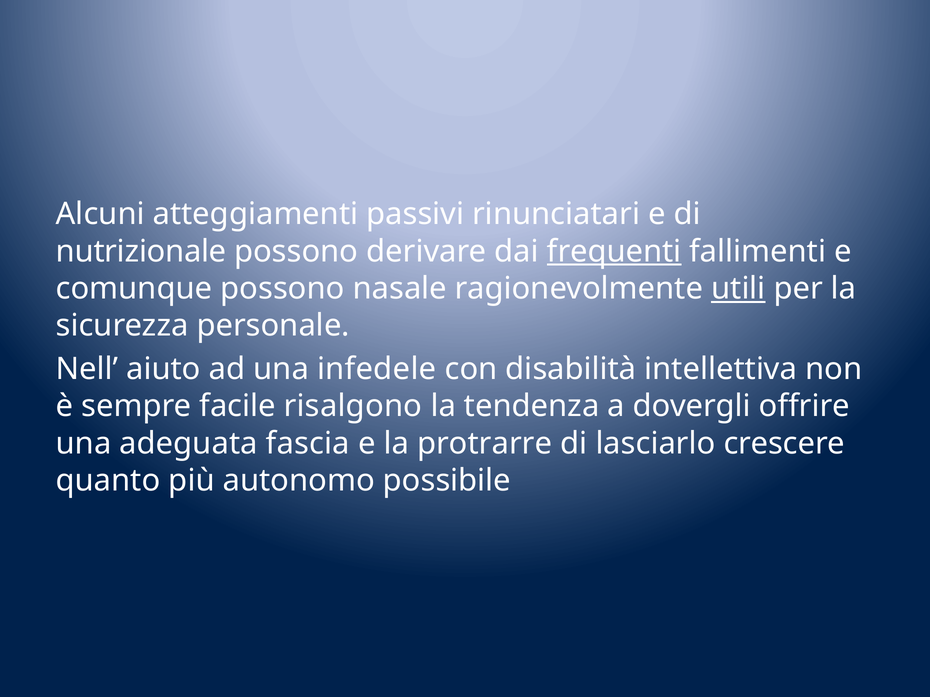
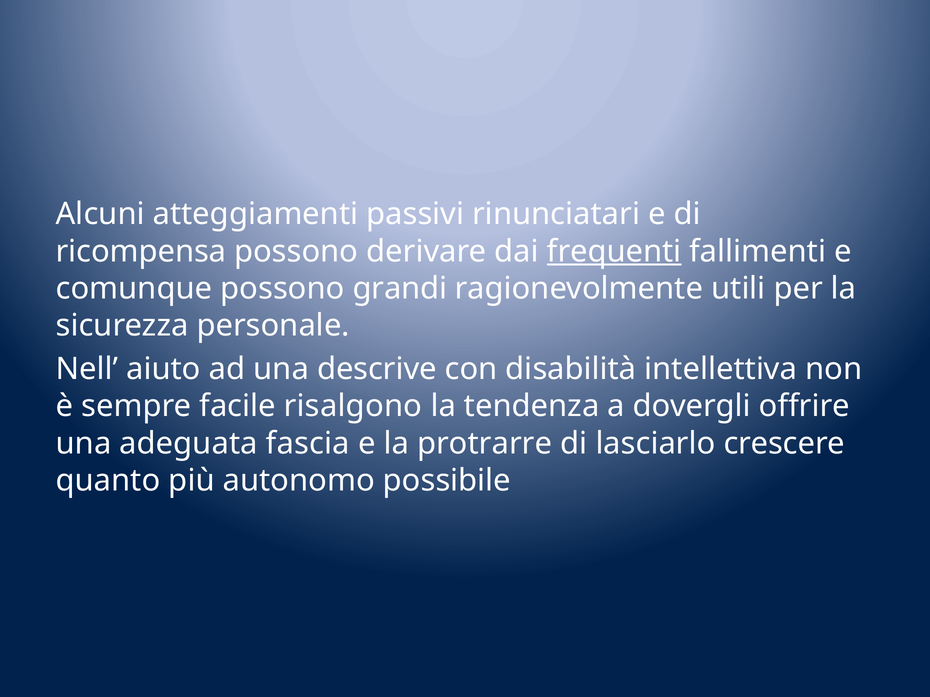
nutrizionale: nutrizionale -> ricompensa (141, 252)
nasale: nasale -> grandi (400, 289)
utili underline: present -> none (738, 289)
infedele: infedele -> descrive (377, 369)
